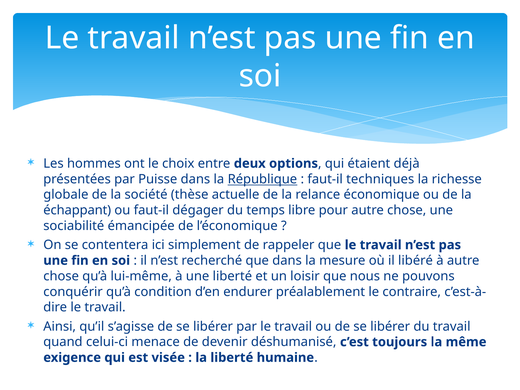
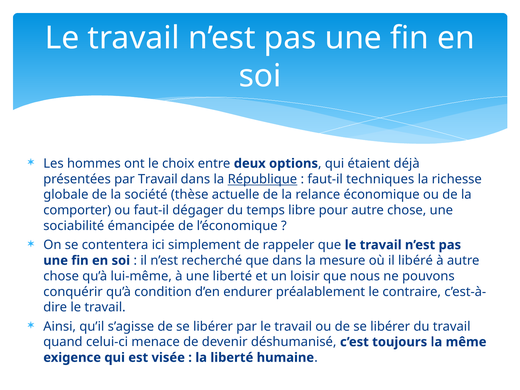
par Puisse: Puisse -> Travail (158, 179)
échappant: échappant -> comporter (77, 210)
